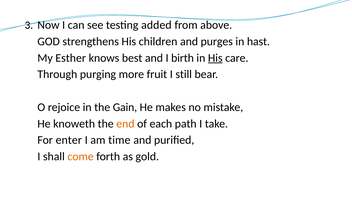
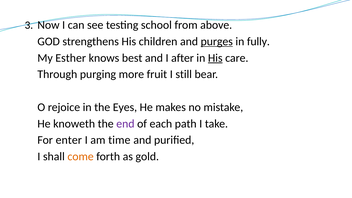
added: added -> school (156, 25)
purges underline: none -> present (217, 41)
hast: hast -> fully (258, 41)
birth: birth -> after (183, 58)
Gain: Gain -> Eyes (125, 107)
end colour: orange -> purple (125, 124)
